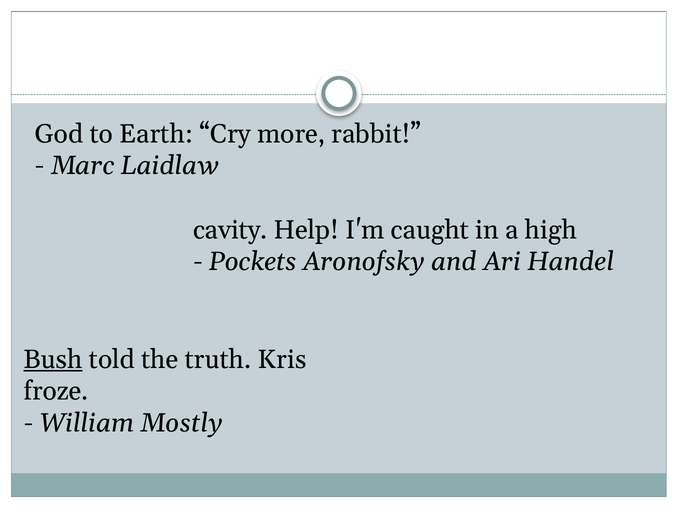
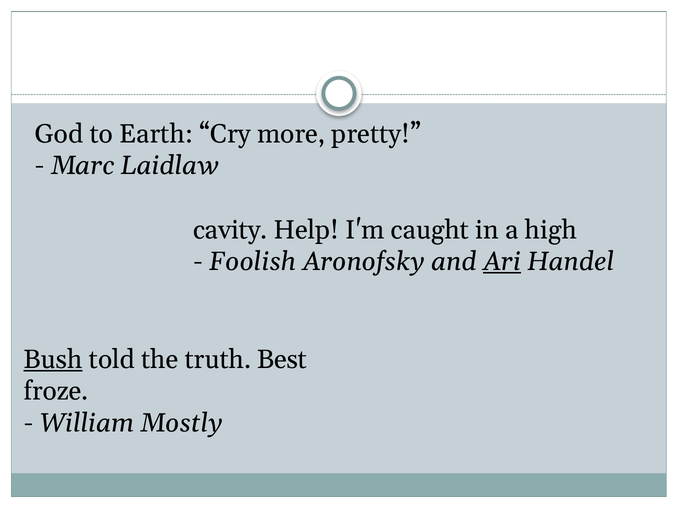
rabbit: rabbit -> pretty (376, 134)
Pockets: Pockets -> Foolish (253, 262)
Ari underline: none -> present (502, 262)
Kris: Kris -> Best (282, 360)
